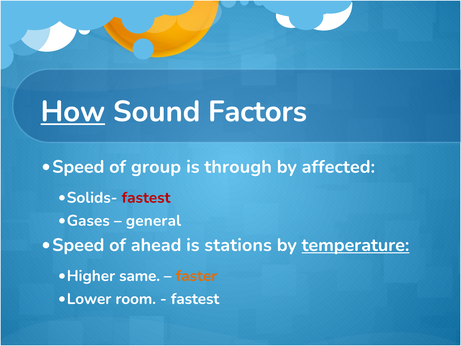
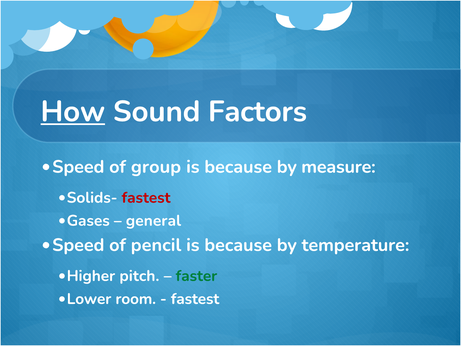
through: through -> because (238, 167)
affected: affected -> measure (338, 167)
ahead: ahead -> pencil (156, 245)
stations: stations -> because (238, 245)
temperature underline: present -> none (355, 245)
same: same -> pitch (139, 276)
faster colour: orange -> green (196, 276)
